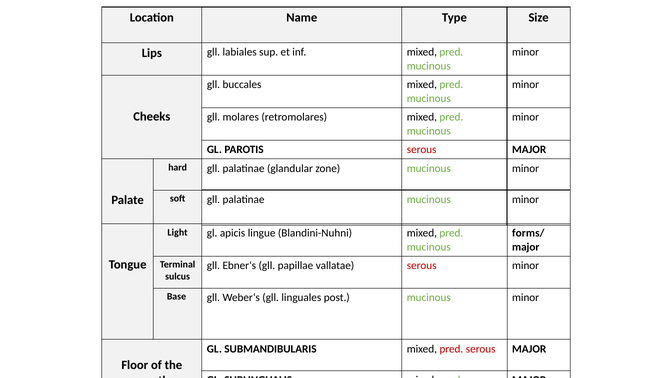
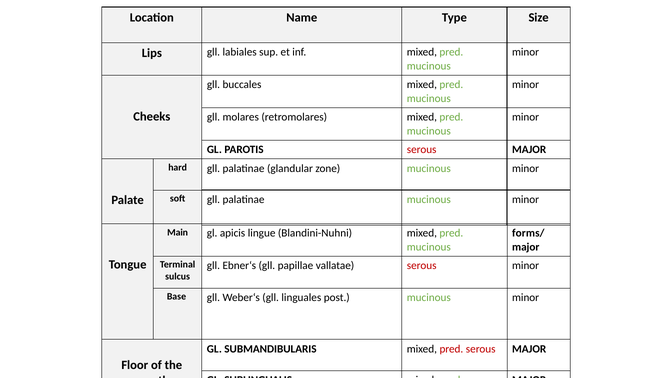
Light: Light -> Main (178, 232)
